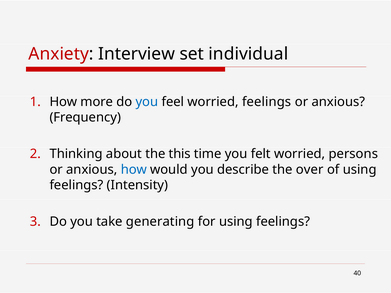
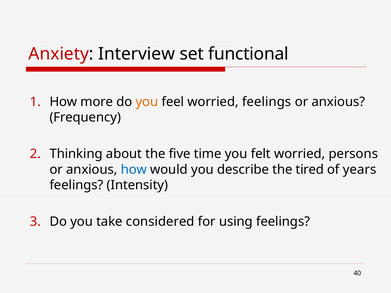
individual: individual -> functional (248, 54)
you colour: blue -> orange (147, 102)
this: this -> five (180, 154)
over: over -> tired (310, 170)
of using: using -> years (360, 170)
generating: generating -> considered (160, 222)
